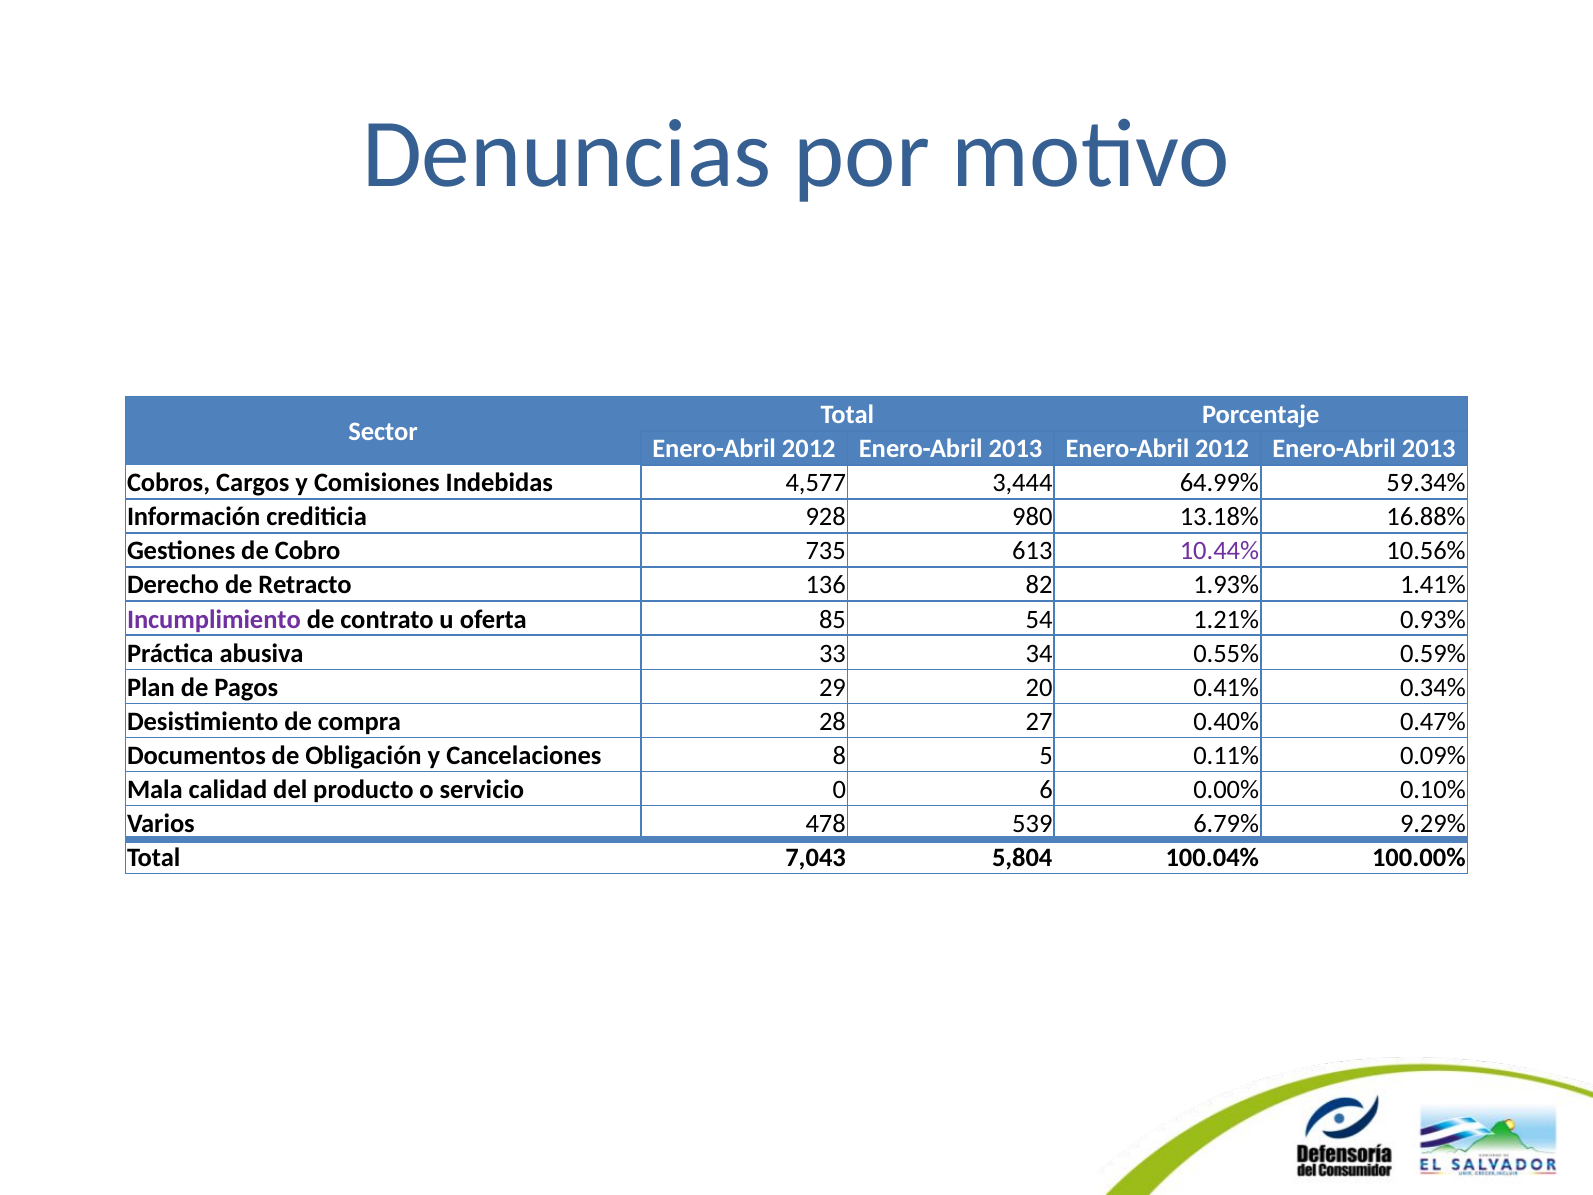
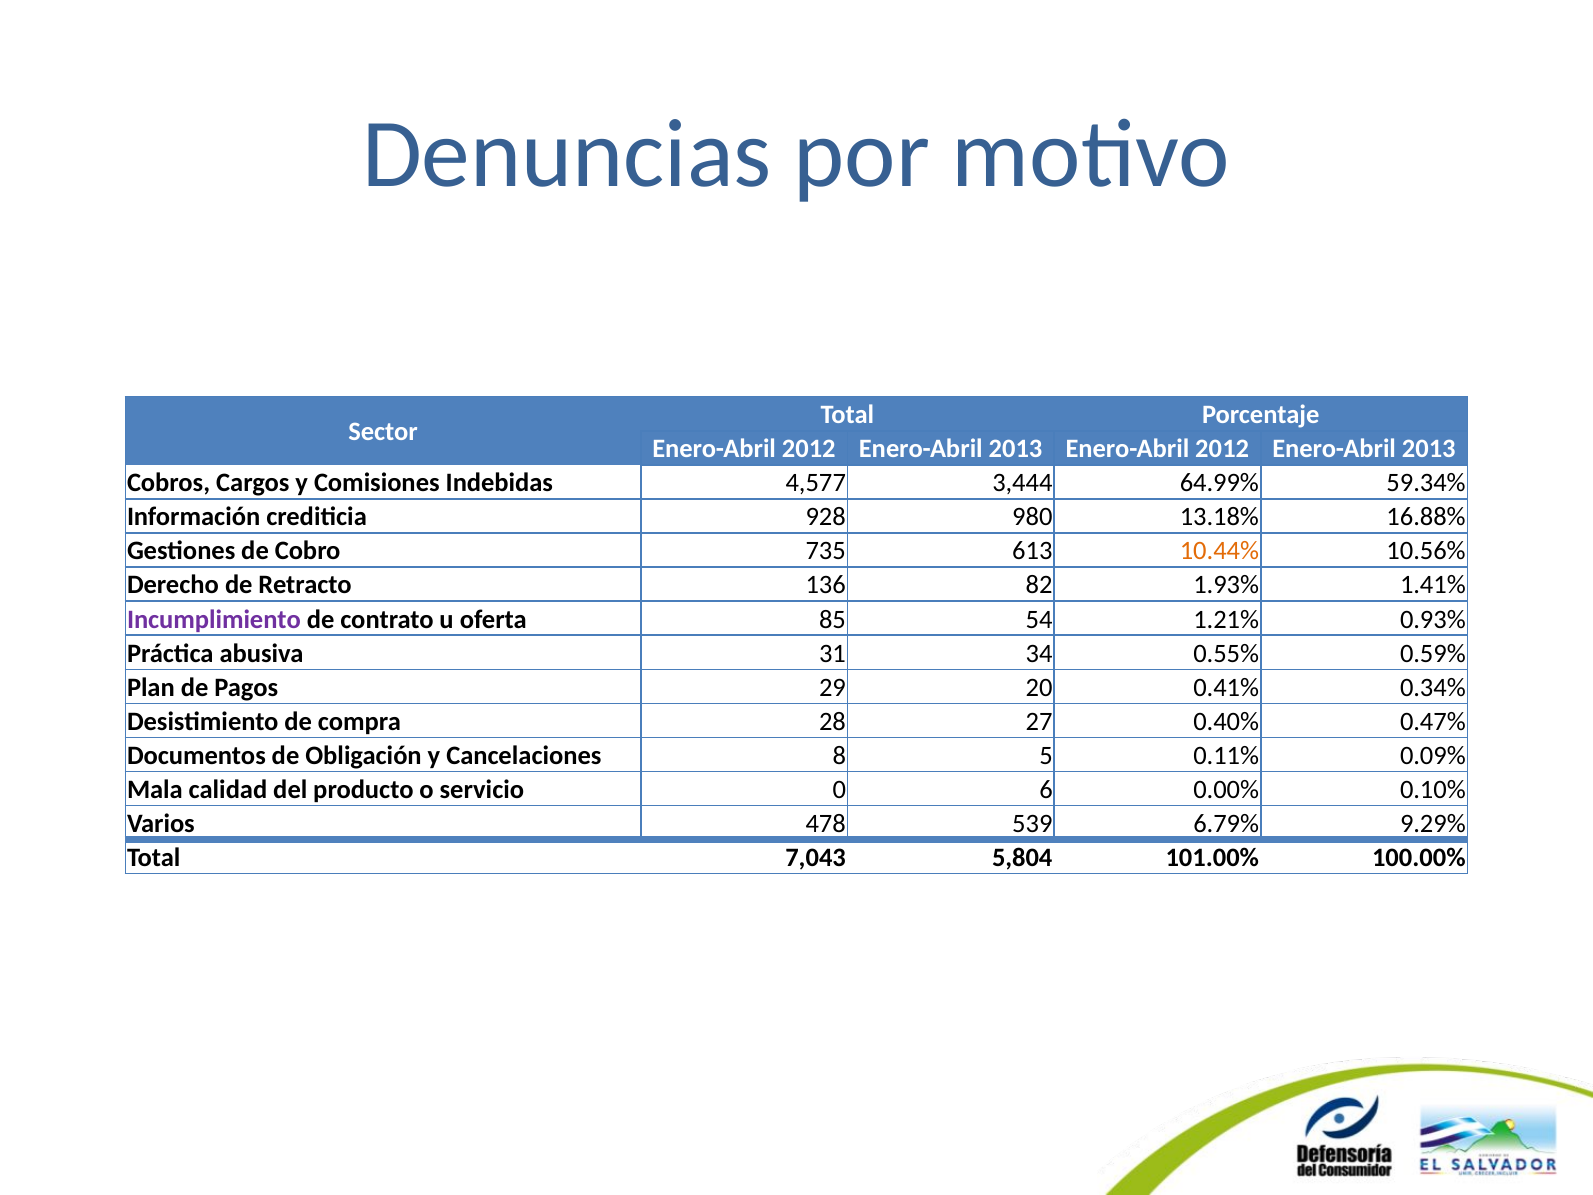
10.44% colour: purple -> orange (1219, 551)
33: 33 -> 31 (832, 653)
100.04%: 100.04% -> 101.00% (1212, 858)
